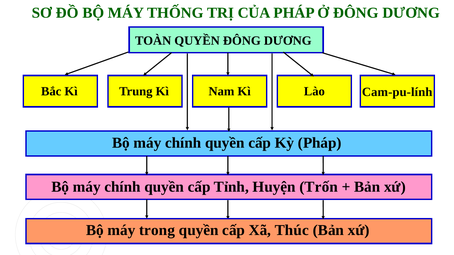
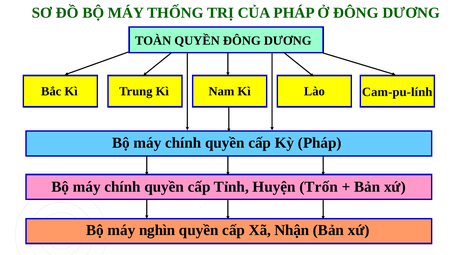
trong: trong -> nghìn (157, 231)
Thúc: Thúc -> Nhận (292, 231)
